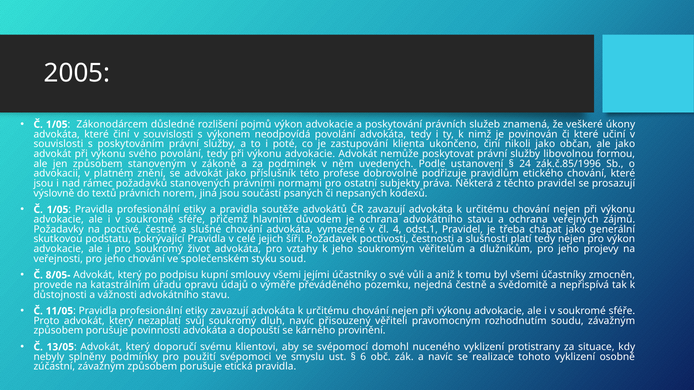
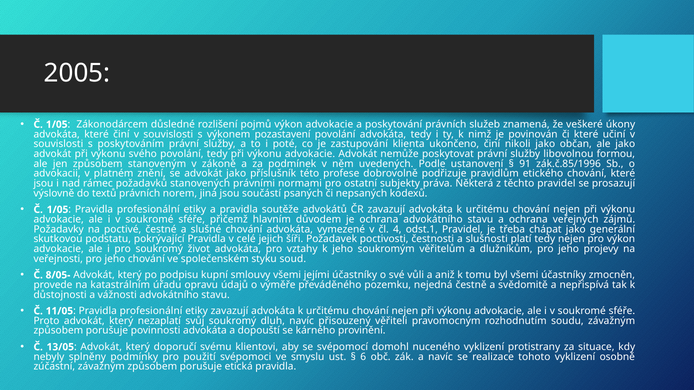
neodpovídá: neodpovídá -> pozastavení (283, 134)
24: 24 -> 91 (525, 164)
